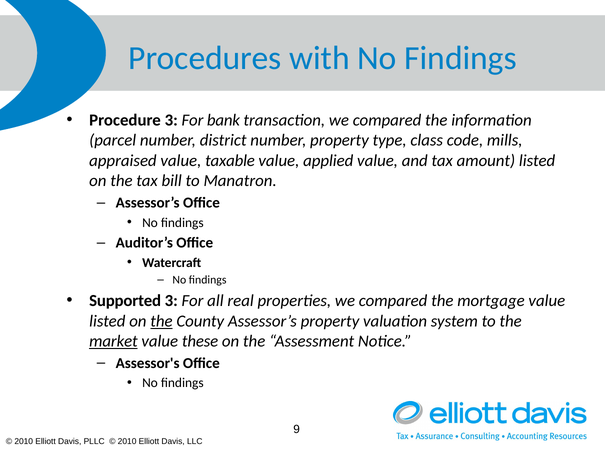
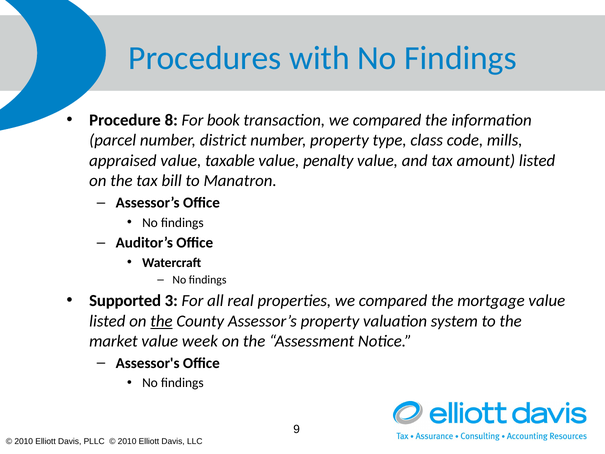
Procedure 3: 3 -> 8 (171, 120)
bank: bank -> book (223, 120)
applied: applied -> penalty (328, 161)
market underline: present -> none (113, 341)
these: these -> week (200, 341)
